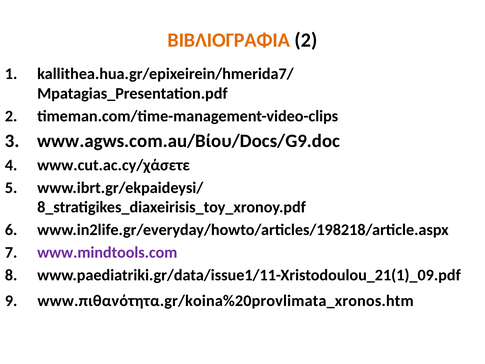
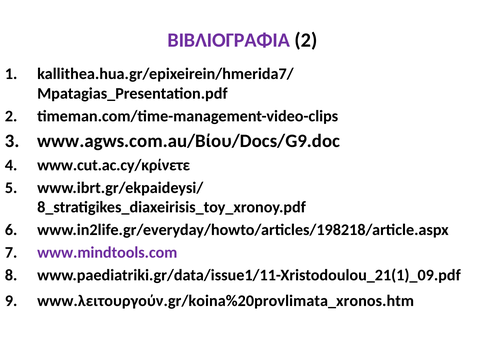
ΒΙΒΛΙΟΓΡΑΦΙΑ colour: orange -> purple (229, 40)
www.cut.ac.cy/χάσετε: www.cut.ac.cy/χάσετε -> www.cut.ac.cy/κρίνετε (114, 165)
www.πιθανότητα.gr/koina%20provlimata_xronos.htm: www.πιθανότητα.gr/koina%20provlimata_xronos.htm -> www.λειτουργούν.gr/koina%20provlimata_xronos.htm (226, 301)
